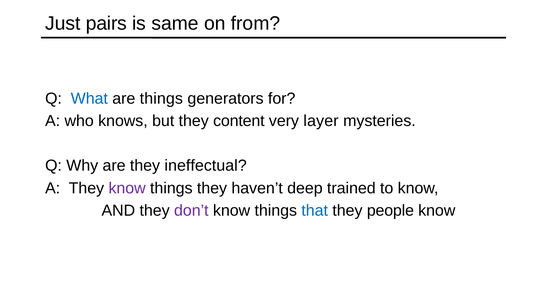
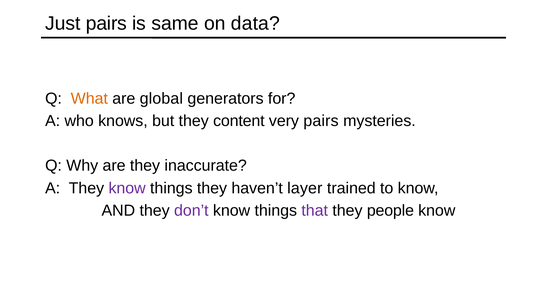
from: from -> data (255, 24)
What colour: blue -> orange (89, 98)
are things: things -> global (161, 98)
very layer: layer -> pairs (321, 121)
ineffectual: ineffectual -> inaccurate (206, 166)
deep: deep -> layer (305, 188)
that colour: blue -> purple (315, 210)
